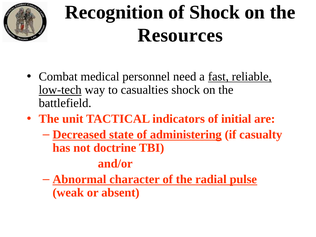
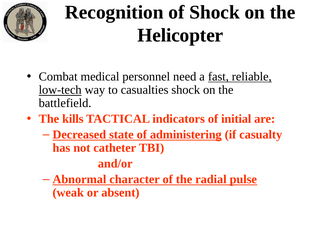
Resources: Resources -> Helicopter (180, 35)
unit: unit -> kills (73, 119)
doctrine: doctrine -> catheter (115, 148)
